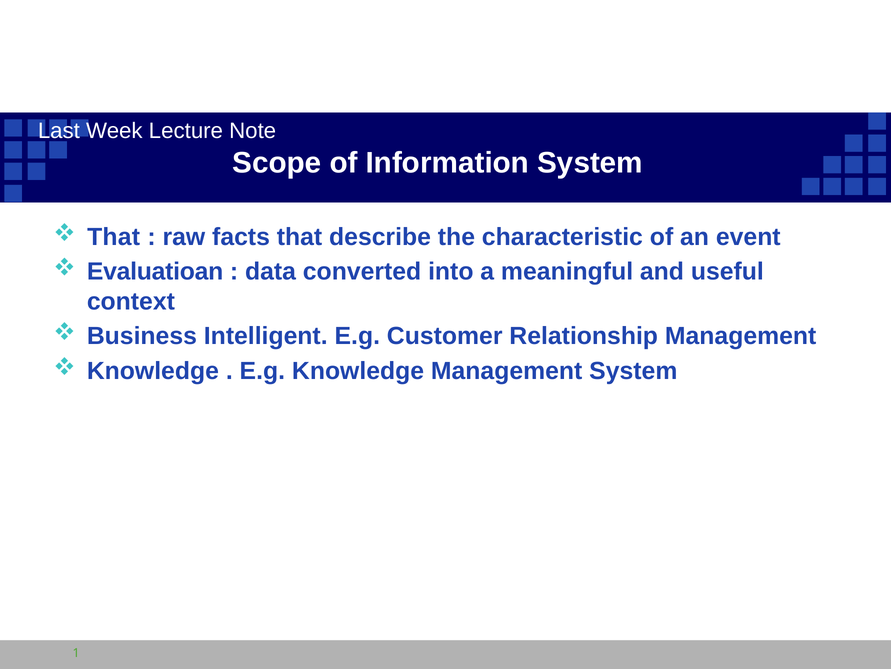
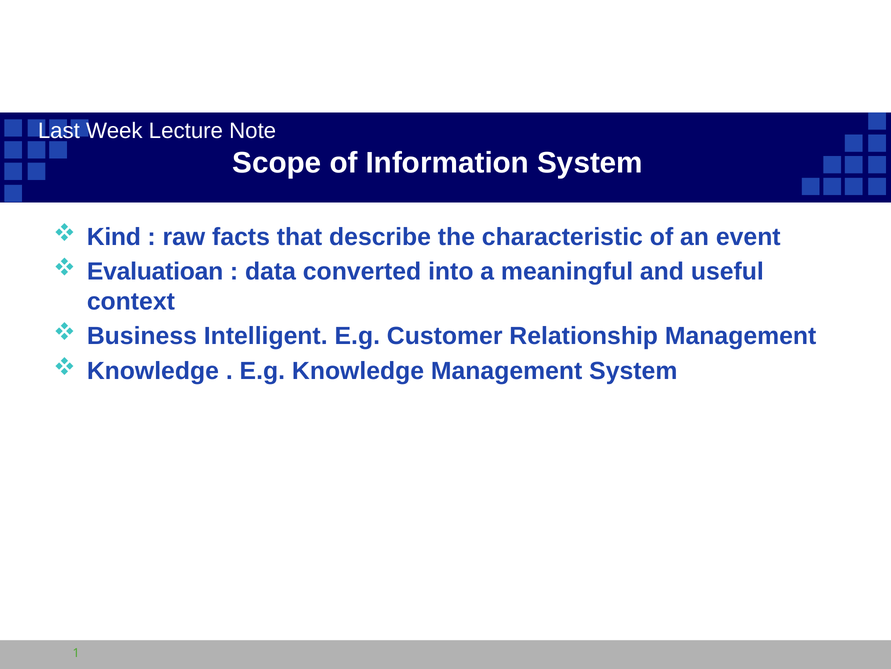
That: That -> Kind (114, 237)
